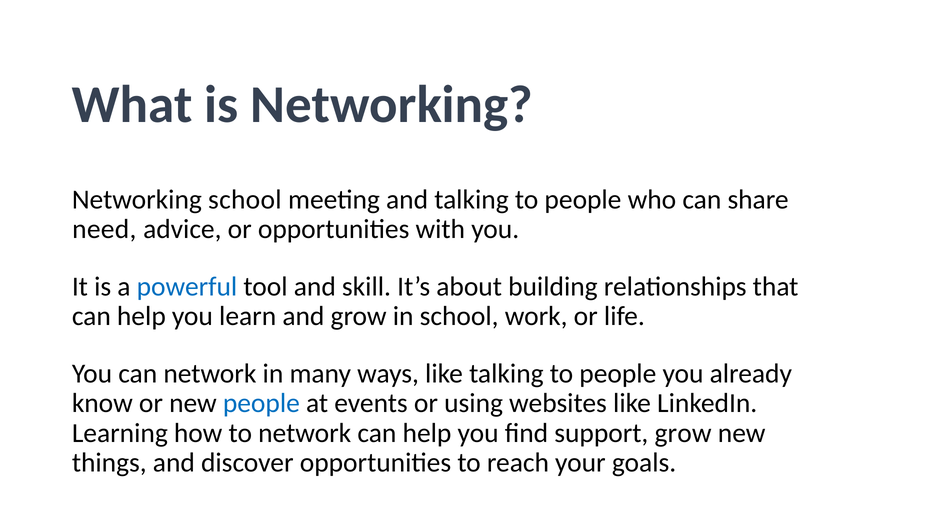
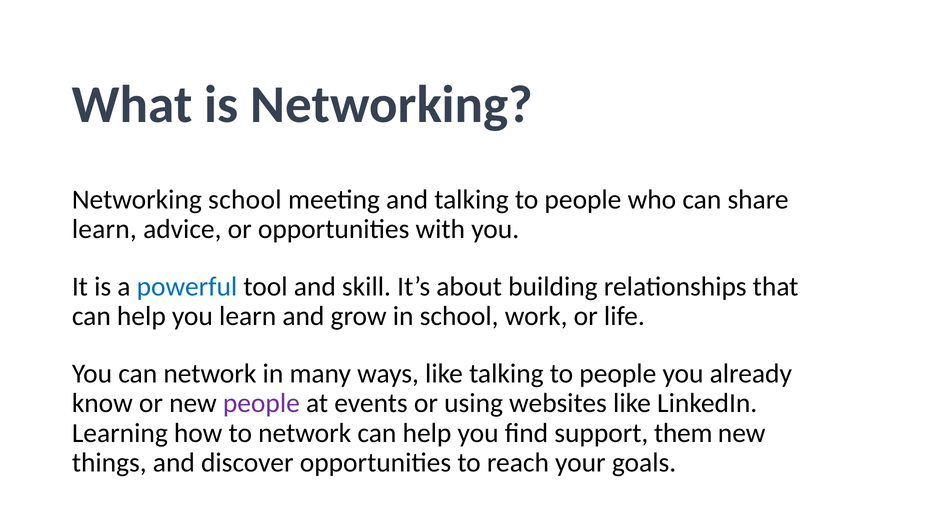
need: need -> learn (104, 229)
people colour: blue -> purple (261, 403)
support grow: grow -> them (683, 433)
